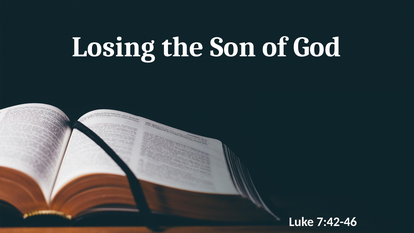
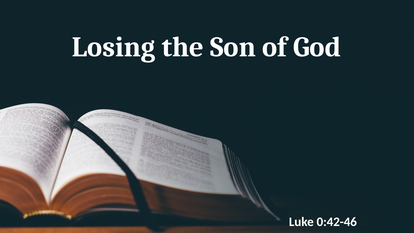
7:42-46: 7:42-46 -> 0:42-46 (337, 222)
